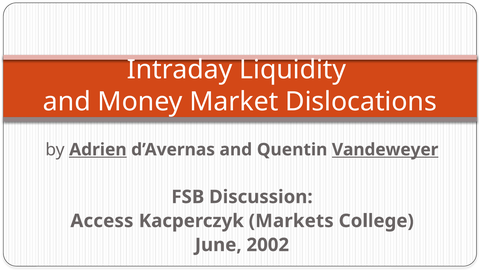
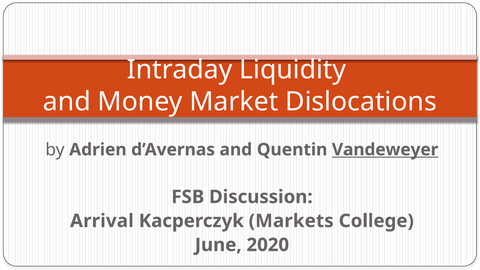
Adrien underline: present -> none (98, 150)
Access: Access -> Arrival (102, 221)
2002: 2002 -> 2020 (268, 245)
